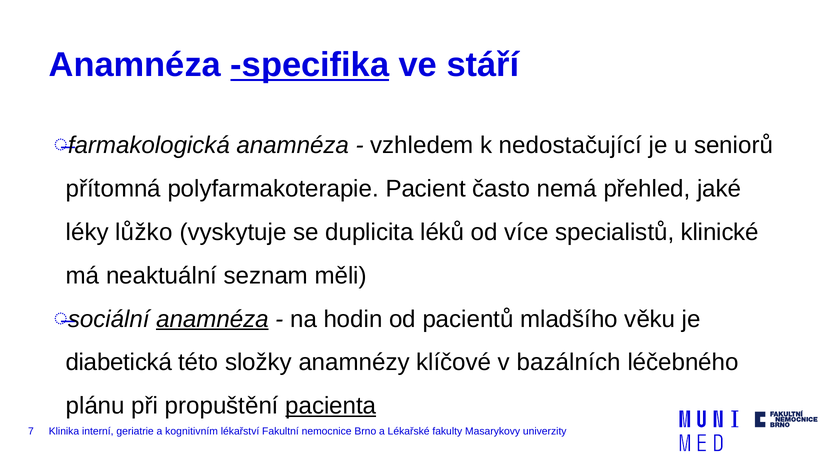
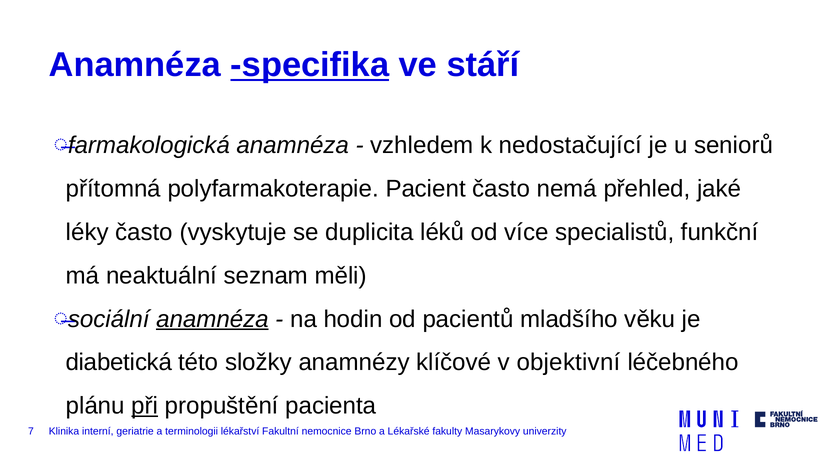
léky lůžko: lůžko -> často (144, 232)
klinické: klinické -> funkční (720, 232)
bazálních: bazálních -> objektivní (569, 363)
při underline: none -> present (145, 406)
pacienta underline: present -> none (331, 406)
kognitivním: kognitivním -> terminologii (192, 432)
